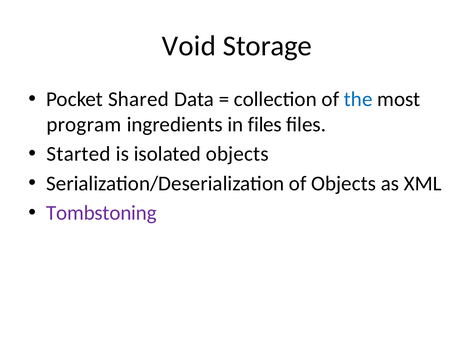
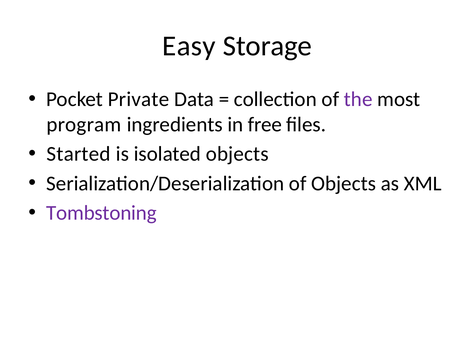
Void: Void -> Easy (189, 46)
Shared: Shared -> Private (138, 99)
the colour: blue -> purple (358, 99)
in files: files -> free (265, 125)
